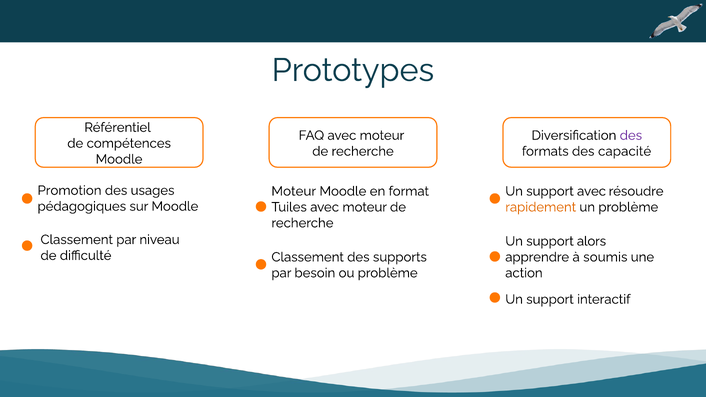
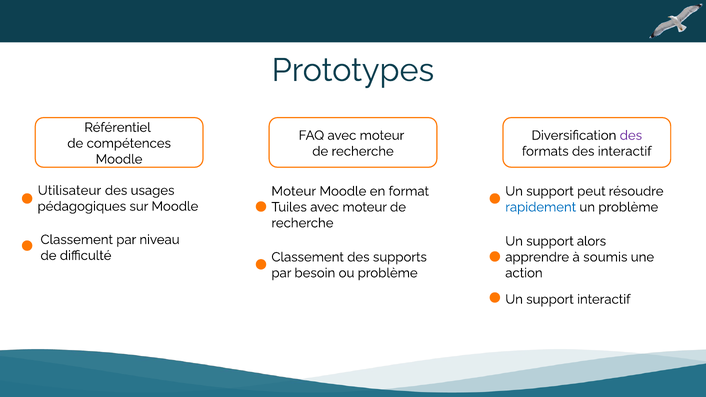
des capacité: capacité -> interactif (625, 151)
Promotion: Promotion -> Utilisateur (69, 191)
support avec: avec -> peut (591, 191)
rapidement colour: orange -> blue (541, 207)
